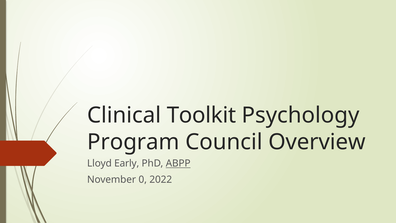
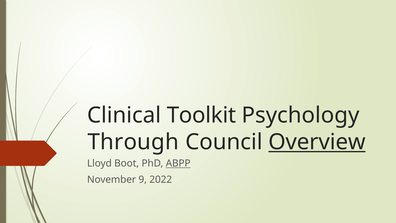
Program: Program -> Through (133, 142)
Overview underline: none -> present (317, 142)
Early: Early -> Boot (127, 163)
0: 0 -> 9 (143, 179)
